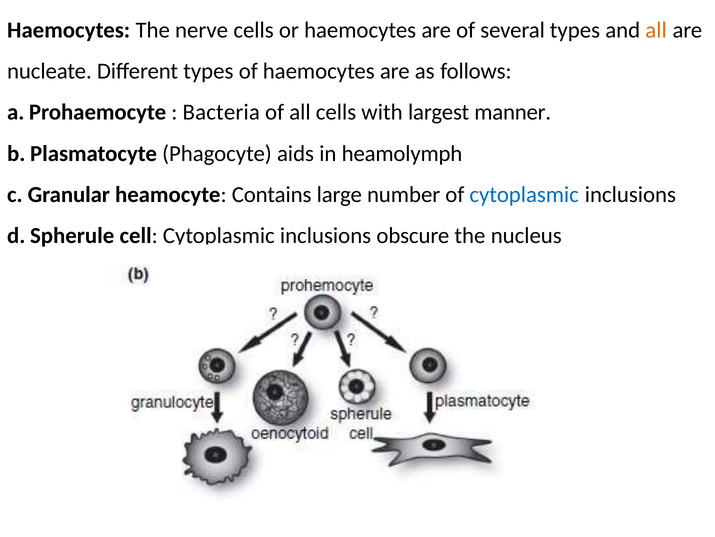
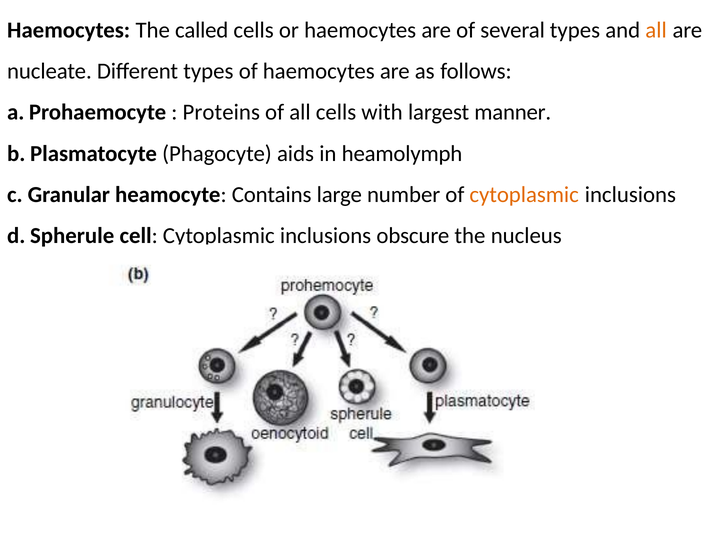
nerve: nerve -> called (202, 30)
Bacteria: Bacteria -> Proteins (221, 112)
cytoplasmic colour: blue -> orange (524, 194)
